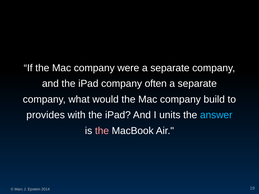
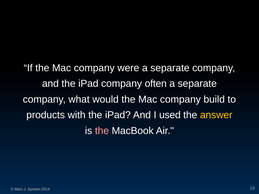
provides: provides -> products (46, 115)
units: units -> used (170, 115)
answer colour: light blue -> yellow (216, 115)
